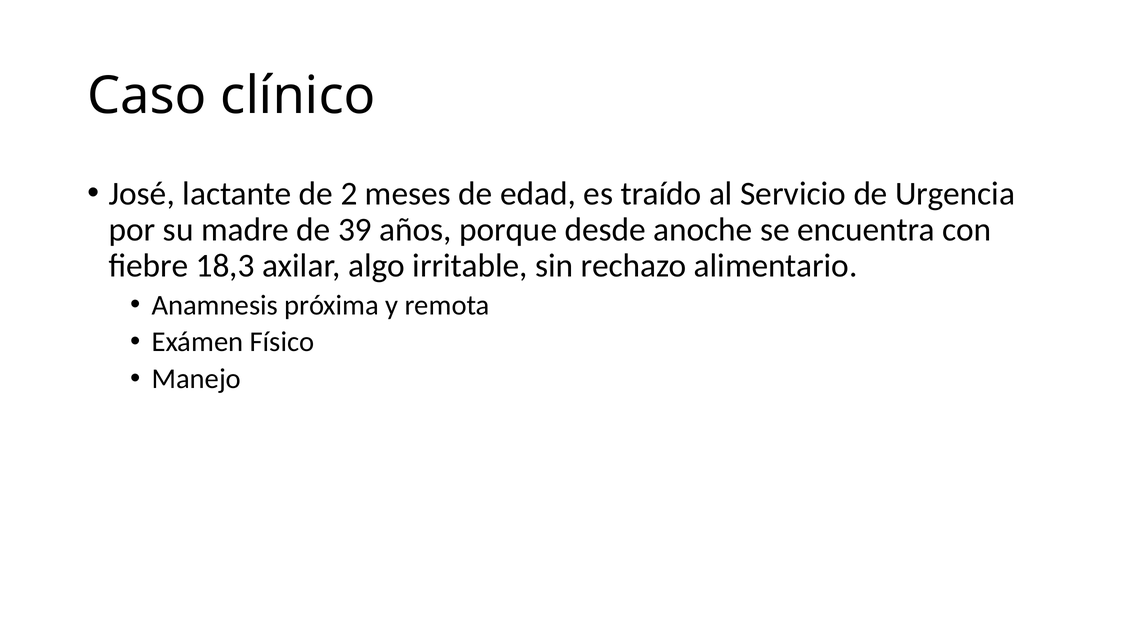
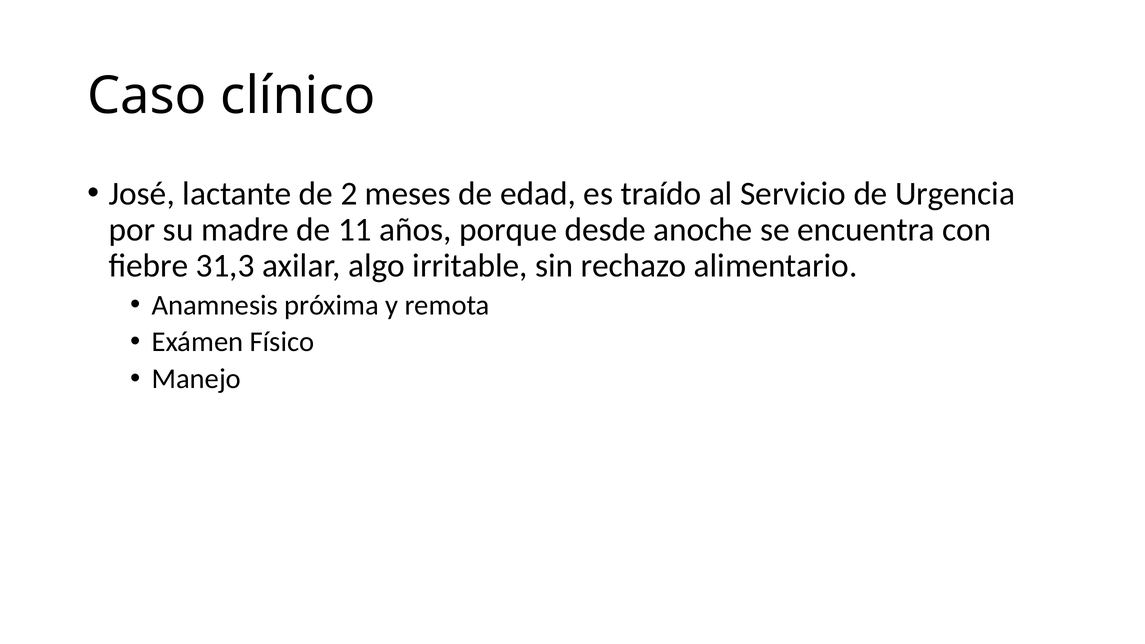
39: 39 -> 11 (355, 230)
18,3: 18,3 -> 31,3 (225, 266)
